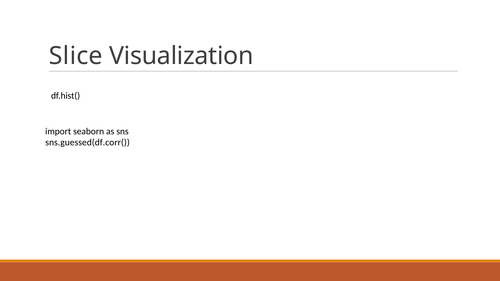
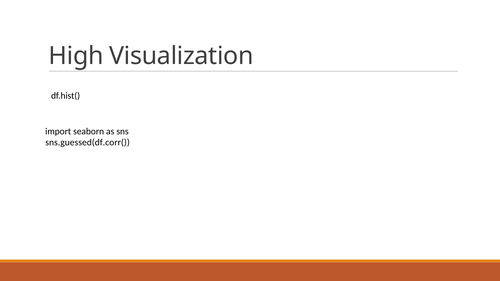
Slice: Slice -> High (76, 56)
